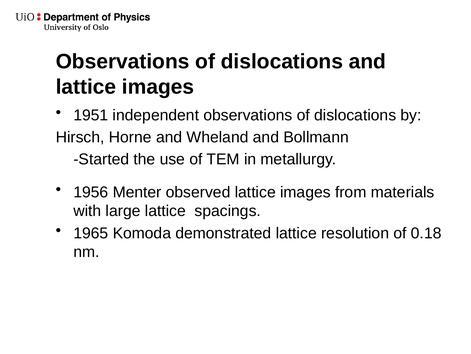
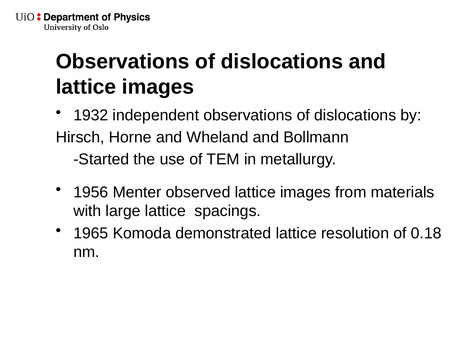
1951: 1951 -> 1932 (91, 115)
